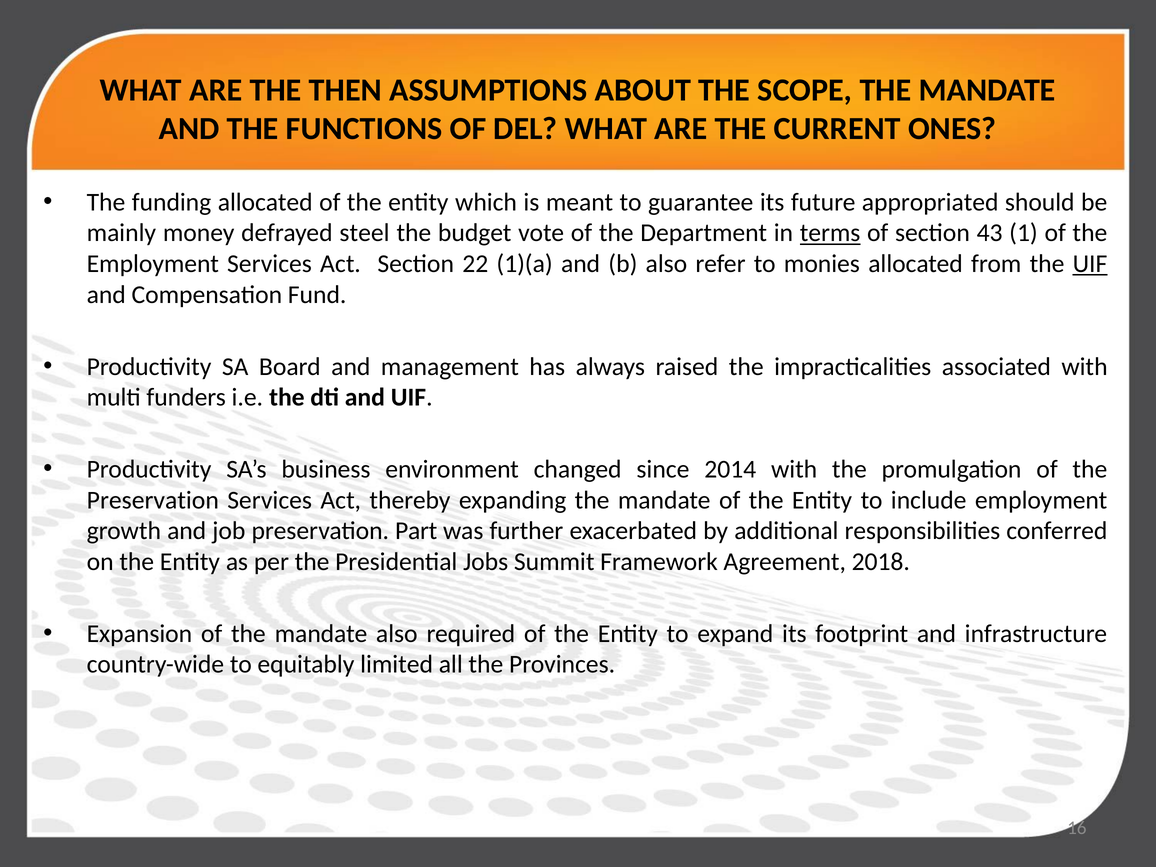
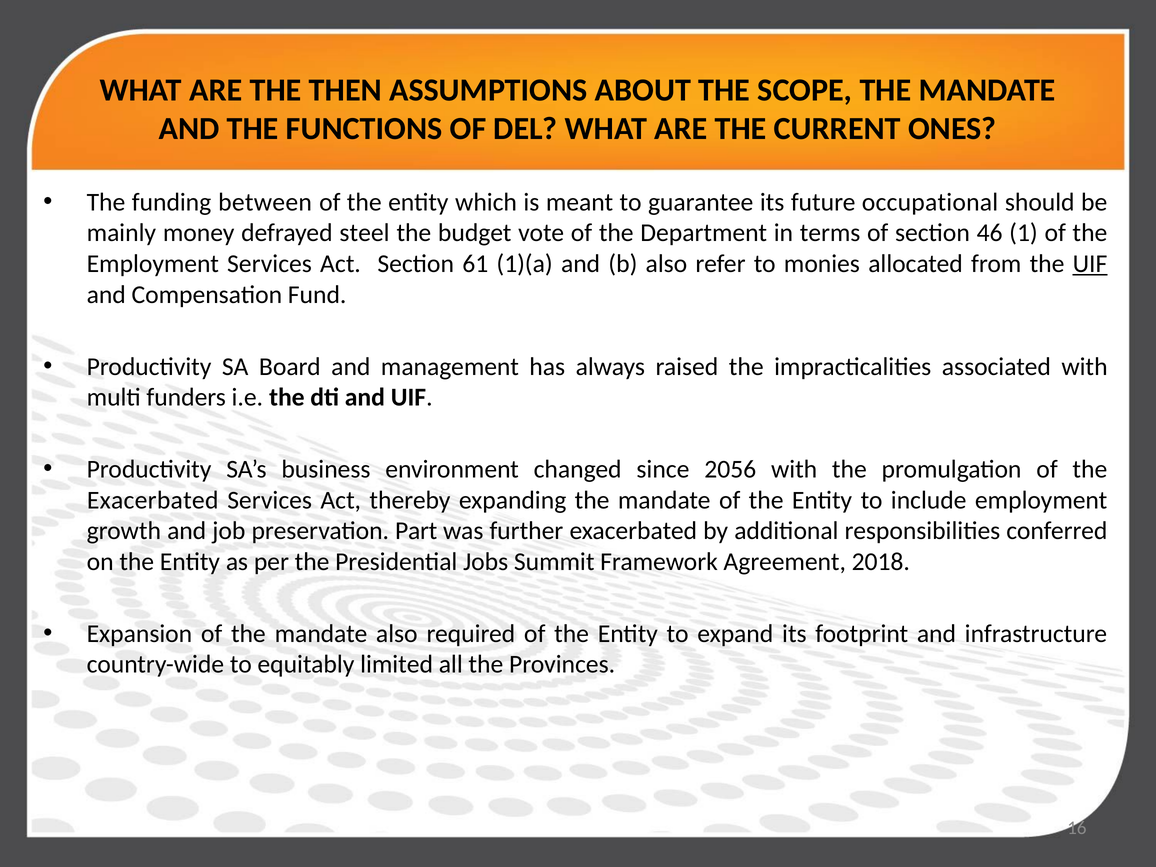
funding allocated: allocated -> between (265, 202)
appropriated: appropriated -> occupational (930, 202)
terms underline: present -> none (830, 233)
43: 43 -> 46 (990, 233)
22: 22 -> 61 (475, 264)
2014: 2014 -> 2056 (730, 469)
Preservation: Preservation -> Exacerbated (153, 500)
